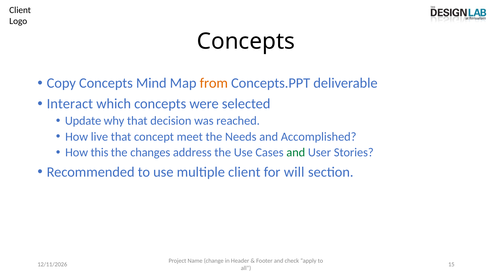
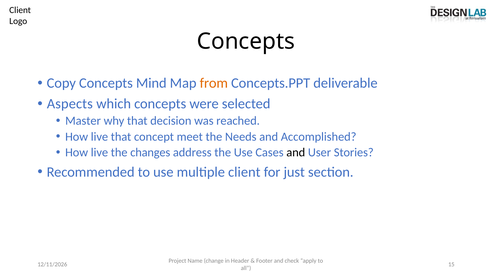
Interact: Interact -> Aspects (70, 104)
Update: Update -> Master (83, 121)
this: this -> live (99, 152)
and colour: green -> black (296, 152)
will: will -> just (294, 172)
